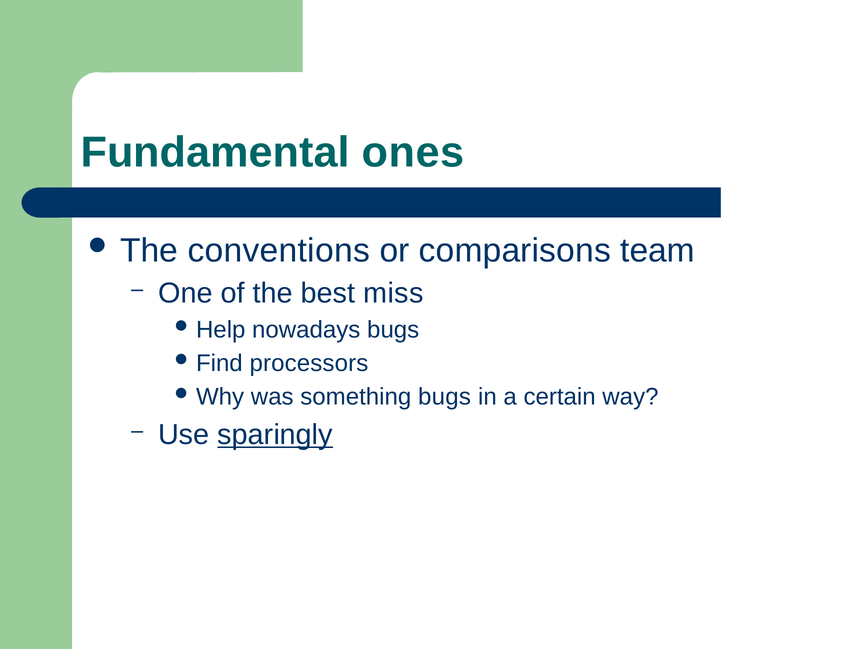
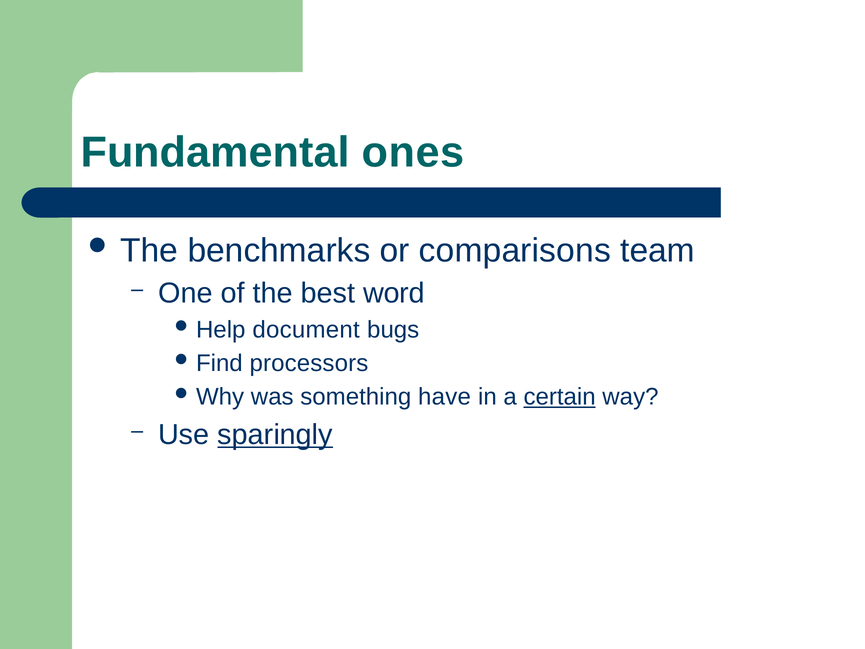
conventions: conventions -> benchmarks (279, 250)
miss: miss -> word (394, 293)
nowadays: nowadays -> document (306, 329)
something bugs: bugs -> have (445, 397)
certain underline: none -> present (560, 397)
